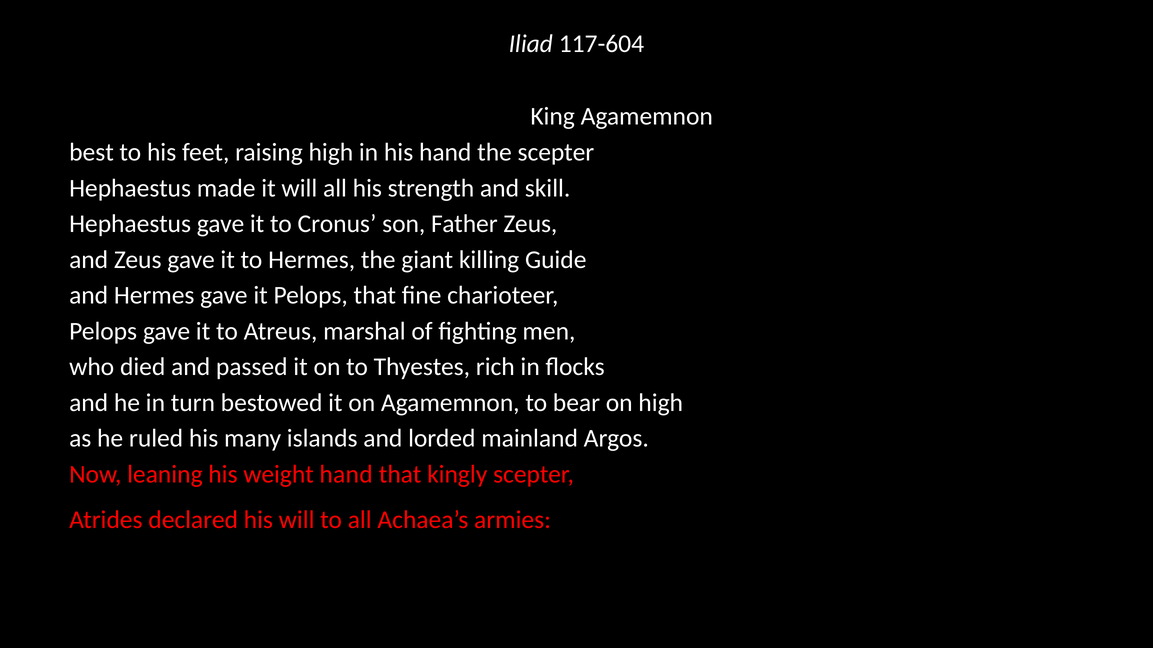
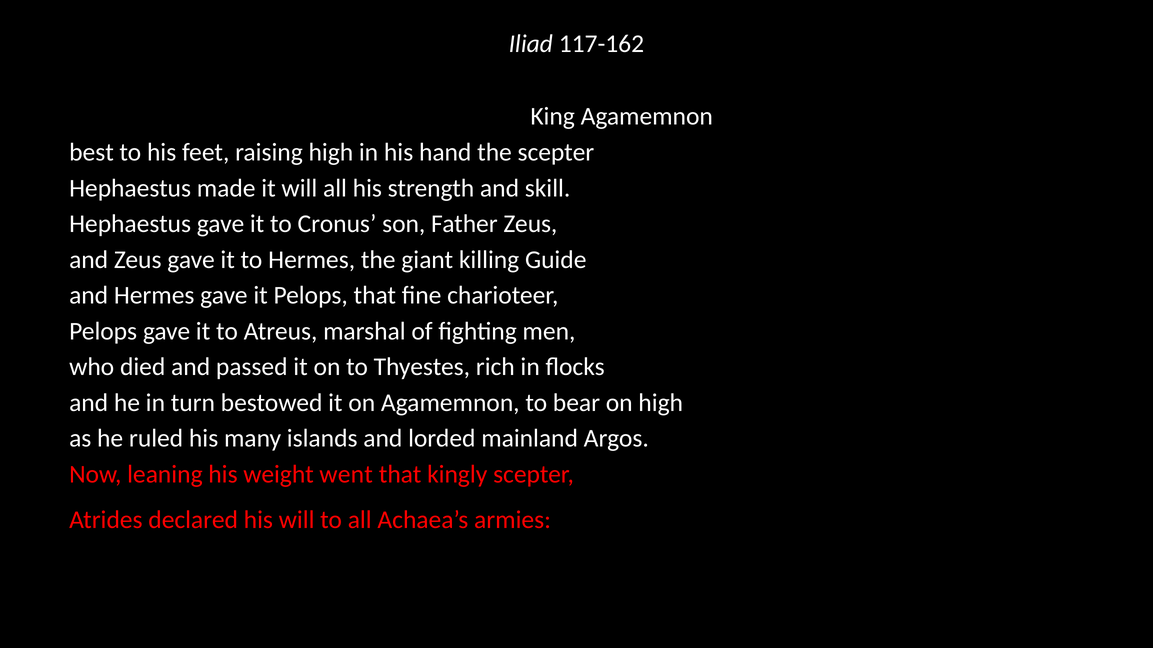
117-604: 117-604 -> 117-162 (601, 44)
weight hand: hand -> went (346, 475)
